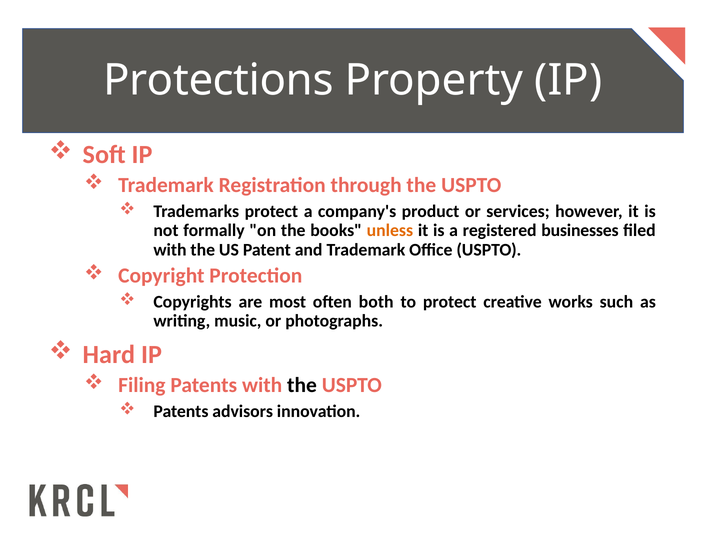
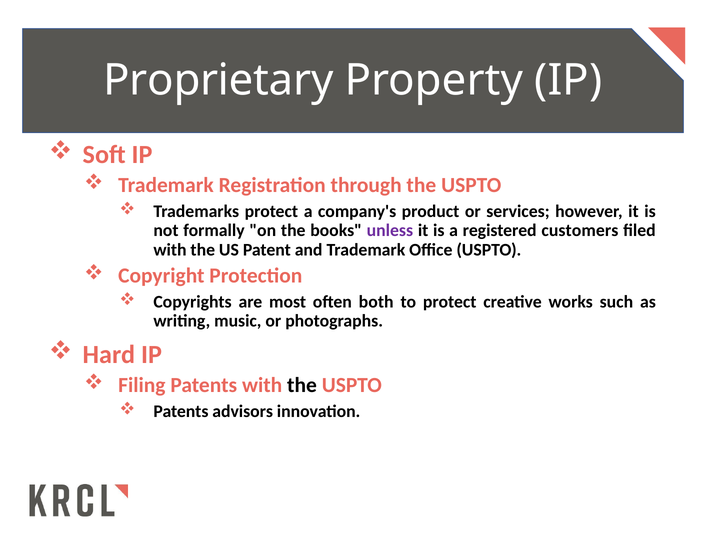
Protections: Protections -> Proprietary (218, 80)
unless colour: orange -> purple (390, 231)
businesses: businesses -> customers (580, 231)
